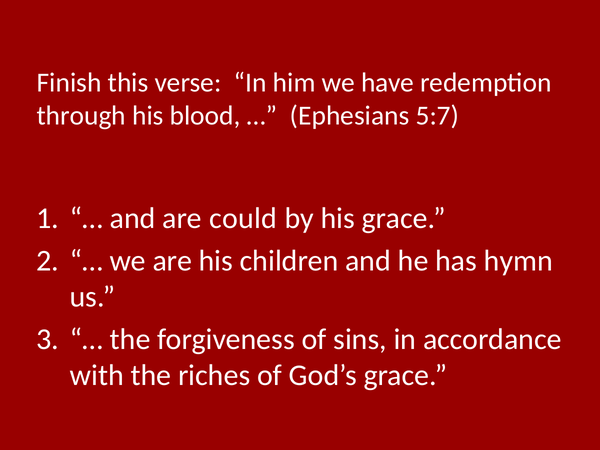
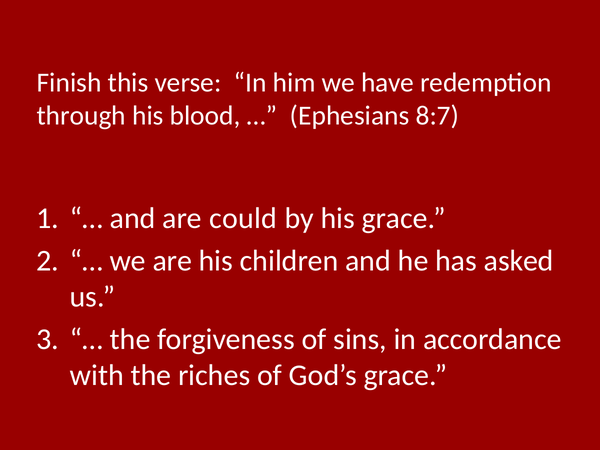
5:7: 5:7 -> 8:7 (437, 116)
hymn: hymn -> asked (519, 261)
